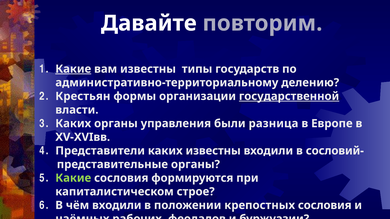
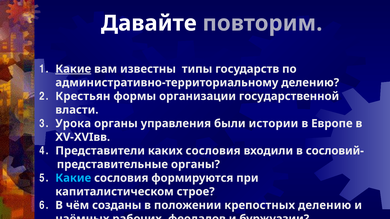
государственной underline: present -> none (289, 96)
Каких: Каких -> Урока (73, 124)
разница: разница -> истории (273, 124)
каких известны: известны -> сословия (213, 151)
Какие colour: light green -> light blue (73, 178)
чём входили: входили -> созданы (117, 206)
крепостных сословия: сословия -> делению (325, 206)
